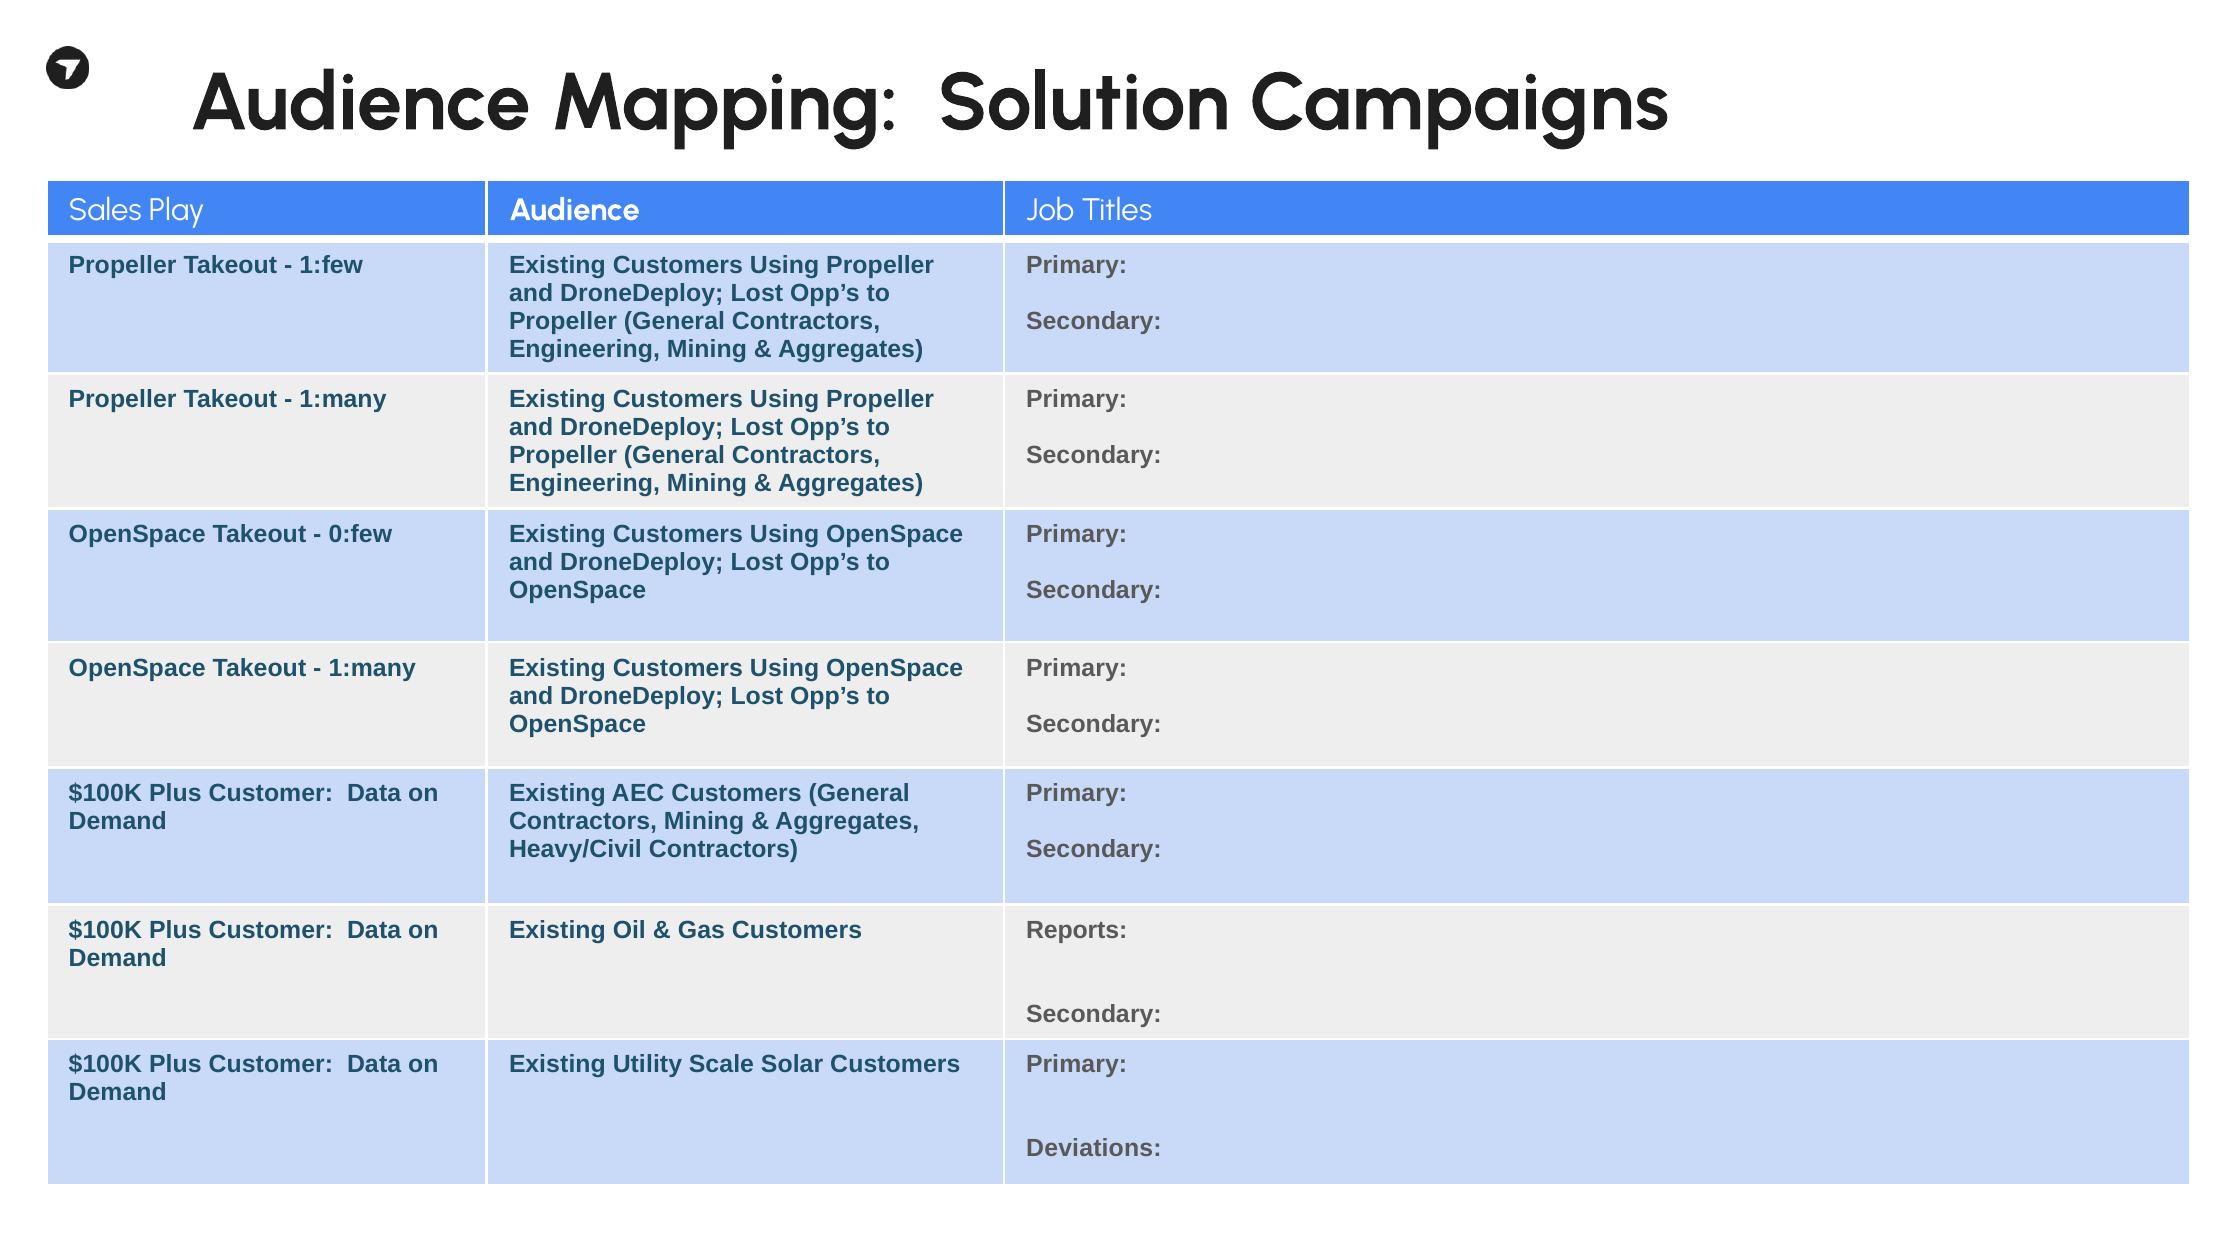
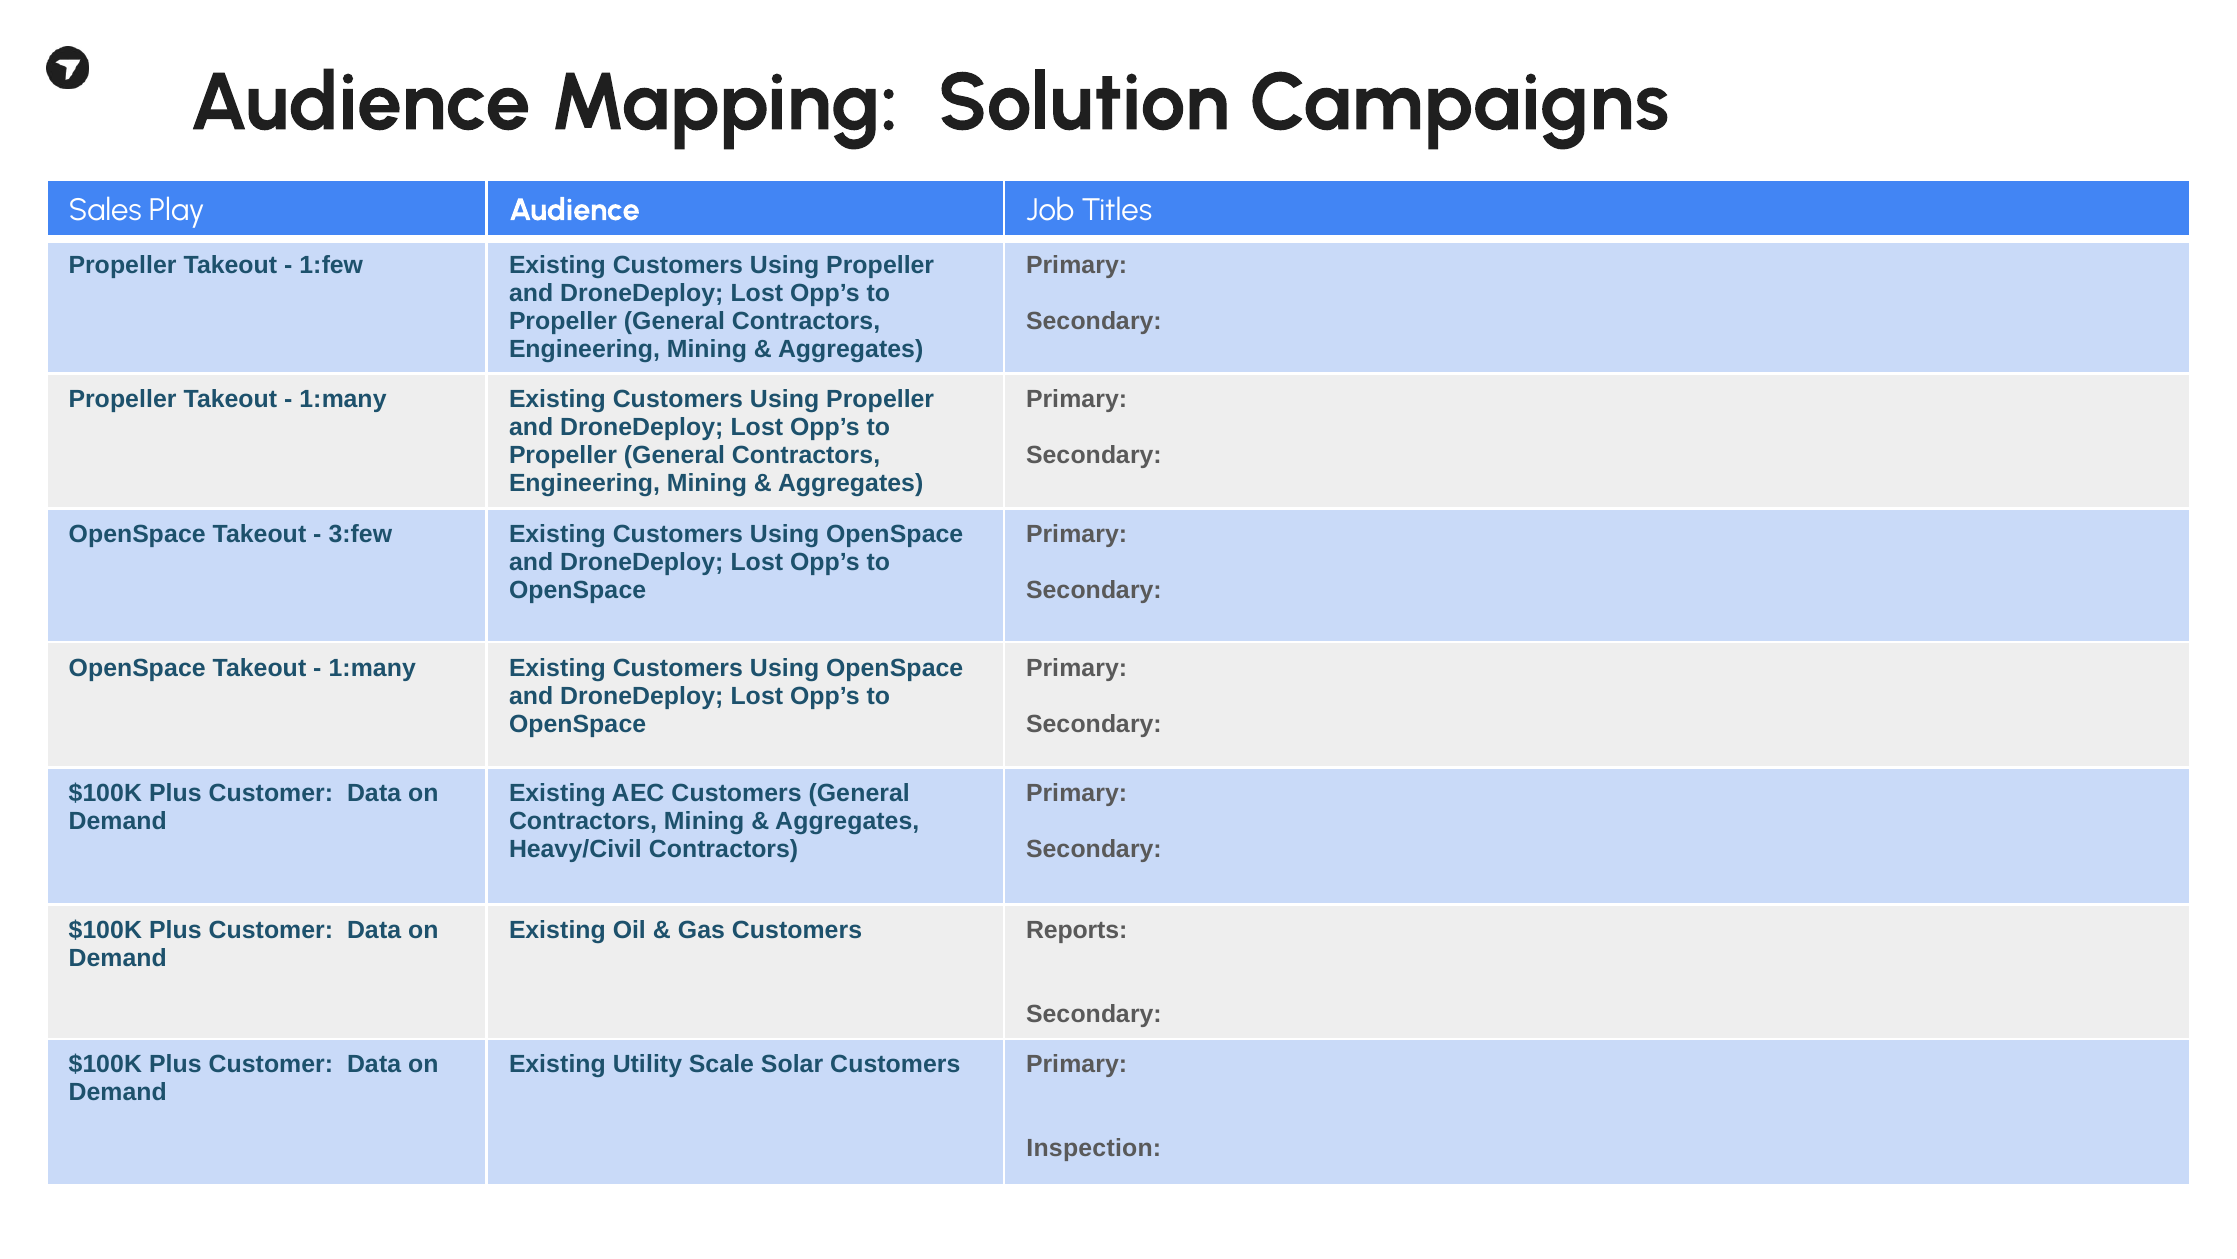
0:few: 0:few -> 3:few (360, 534)
Deviations: Deviations -> Inspection (1094, 1148)
